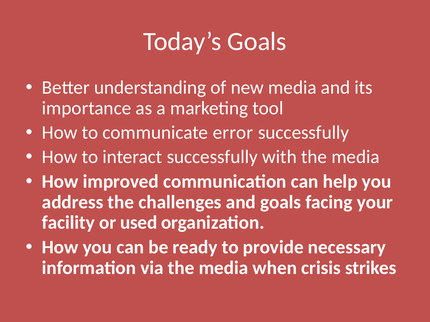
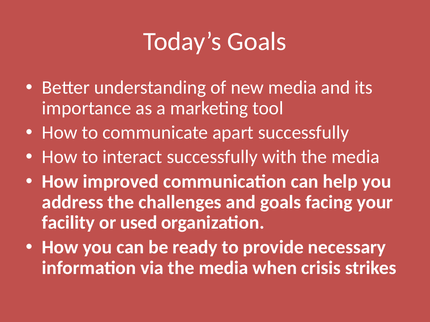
error: error -> apart (233, 133)
